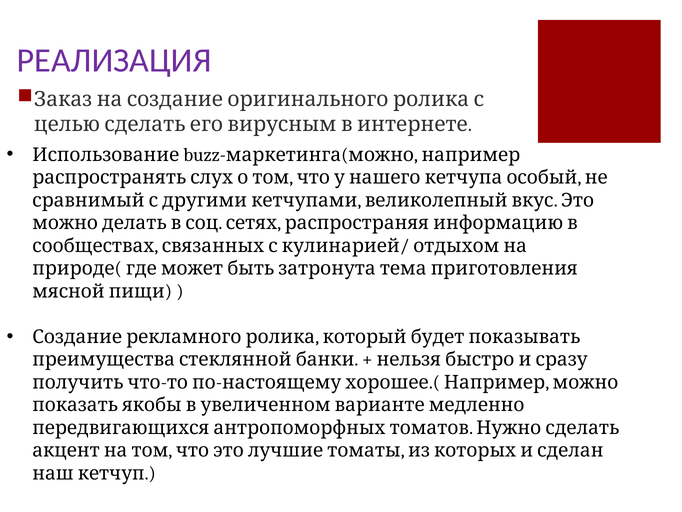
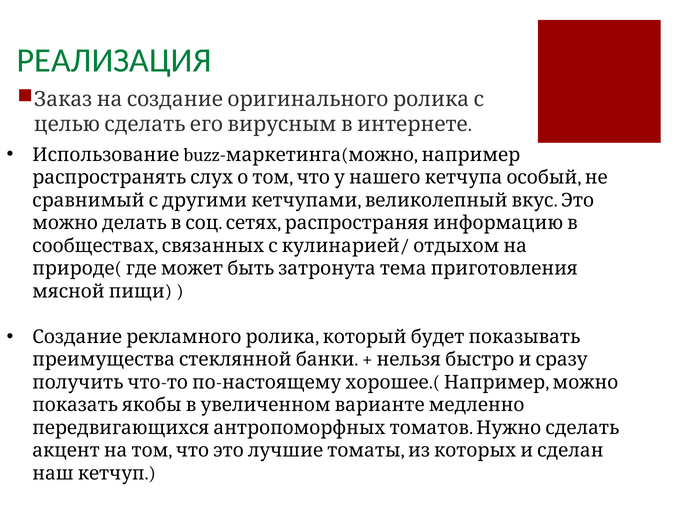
РЕАЛИЗАЦИЯ colour: purple -> green (114, 61)
